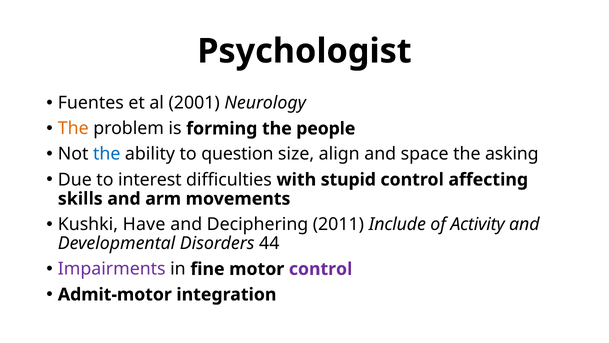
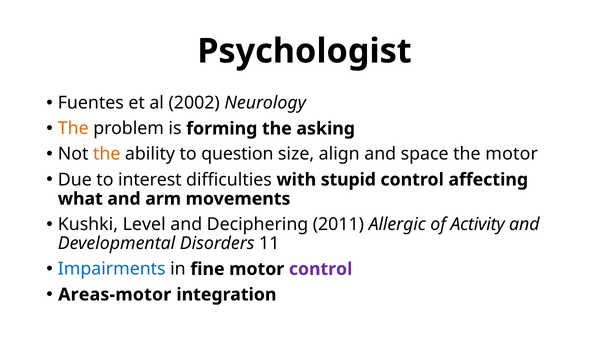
2001: 2001 -> 2002 (194, 103)
people: people -> asking (326, 128)
the colour: blue -> orange (107, 154)
the asking: asking -> motor (512, 154)
skills: skills -> what (80, 199)
Have: Have -> Level (144, 224)
Include: Include -> Allergic (397, 224)
44: 44 -> 11 (269, 243)
Impairments colour: purple -> blue (112, 269)
Admit-motor: Admit-motor -> Areas-motor (115, 294)
